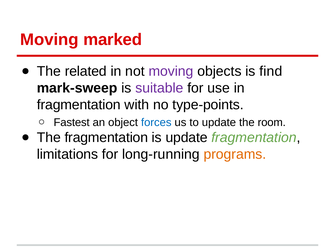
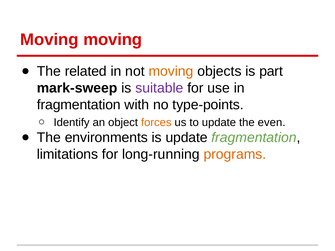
Moving marked: marked -> moving (113, 40)
moving colour: purple -> orange (171, 71)
find: find -> part (271, 71)
Fastest: Fastest -> Identify (72, 123)
forces colour: blue -> orange (156, 123)
room: room -> even (272, 123)
The fragmentation: fragmentation -> environments (106, 138)
